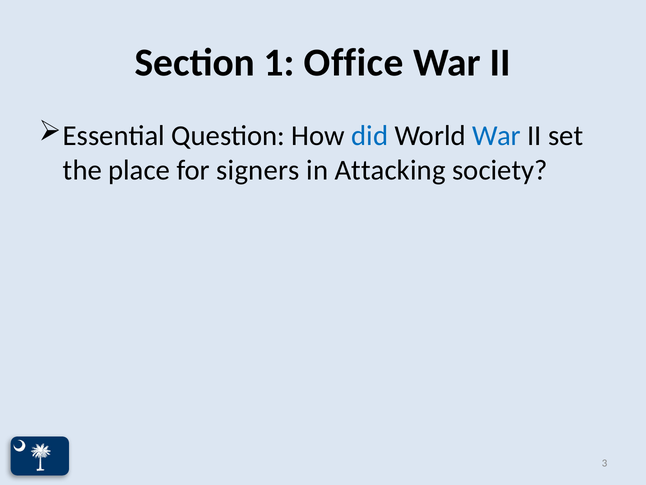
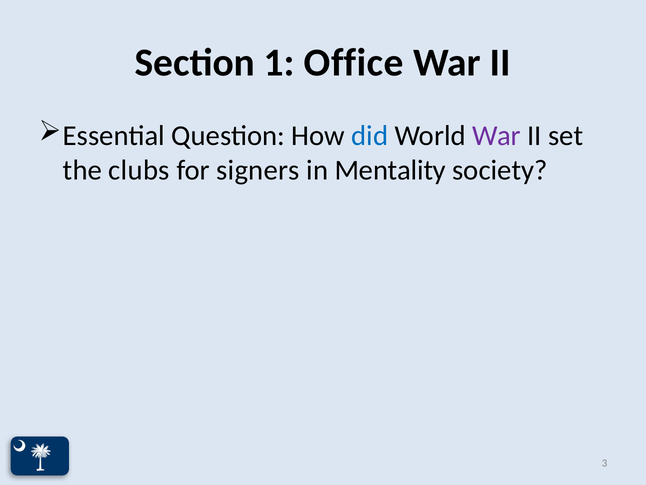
War colour: blue -> purple (497, 136)
place: place -> clubs (139, 170)
Attacking: Attacking -> Mentality (390, 170)
